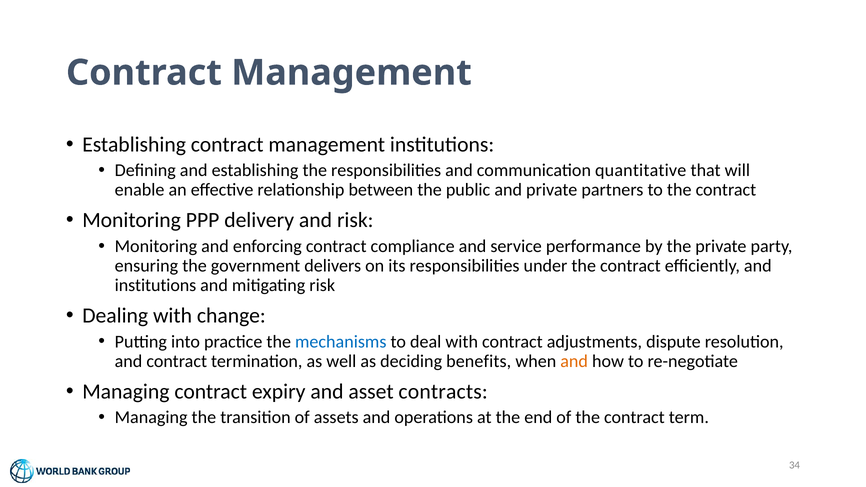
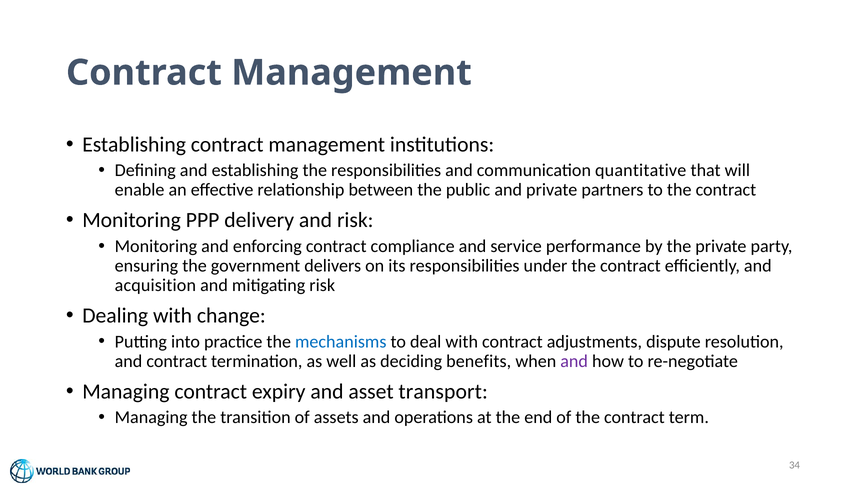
institutions: institutions -> acquisition (155, 285)
and colour: orange -> purple (574, 361)
contracts: contracts -> transport (443, 392)
